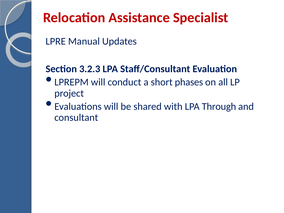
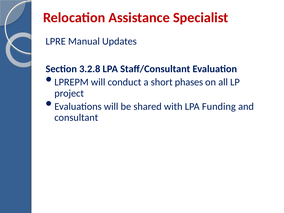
3.2.3: 3.2.3 -> 3.2.8 (90, 69)
Through: Through -> Funding (219, 106)
